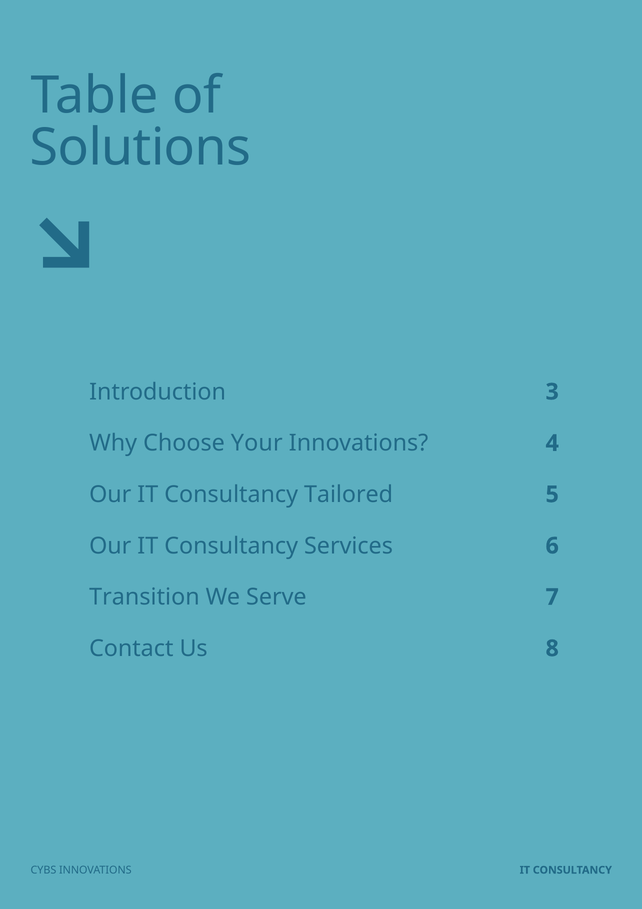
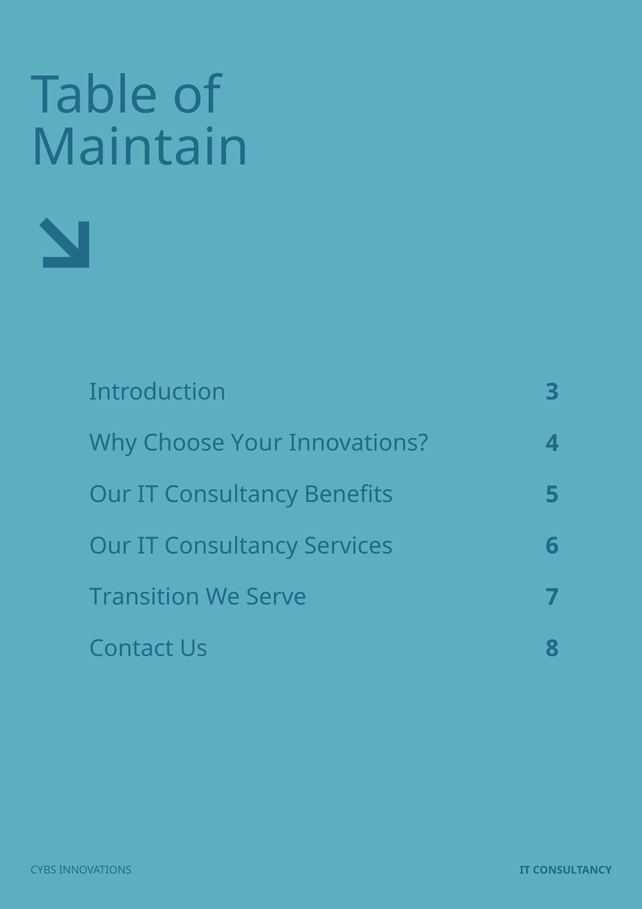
Solutions: Solutions -> Maintain (140, 148)
Tailored: Tailored -> Benefits (349, 494)
